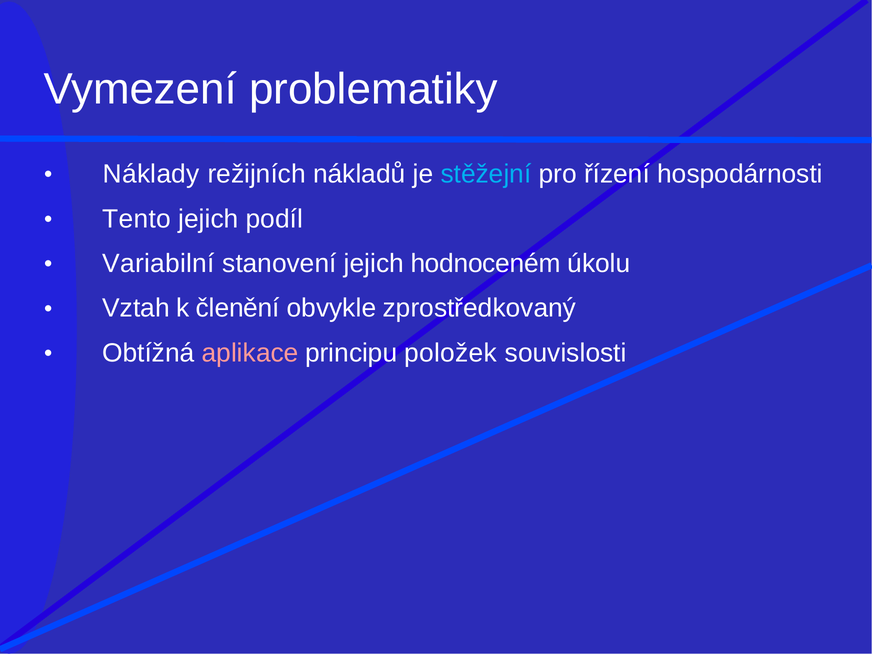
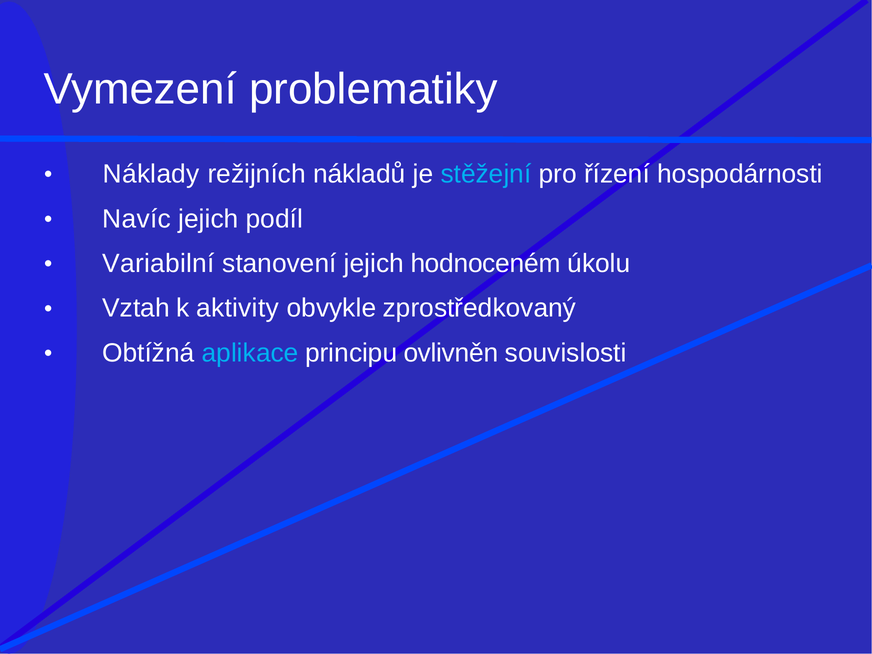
Tento: Tento -> Navíc (137, 219)
členění: členění -> aktivity (238, 308)
aplikace colour: pink -> light blue (250, 353)
položek: položek -> ovlivněn (451, 353)
